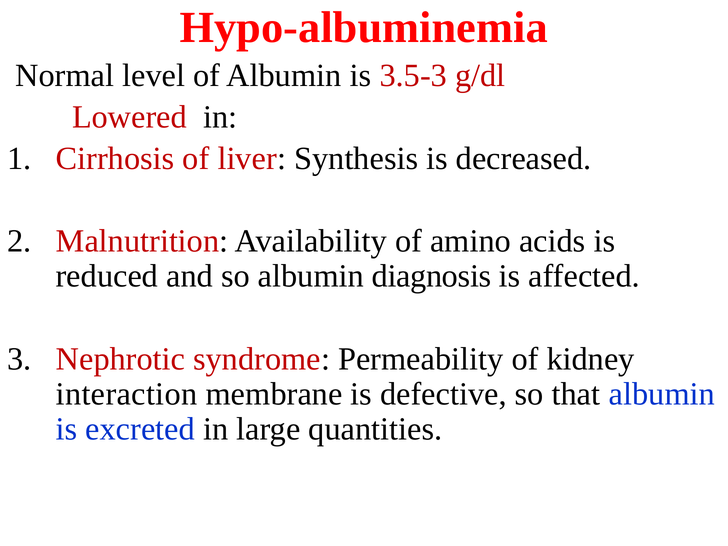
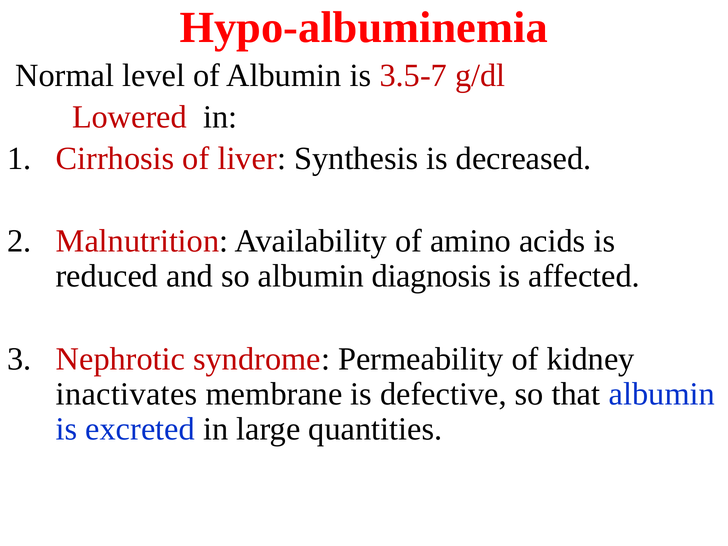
3.5-3: 3.5-3 -> 3.5-7 (413, 75)
interaction: interaction -> inactivates (127, 394)
